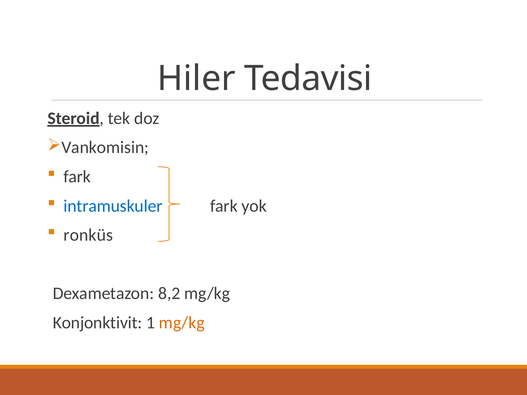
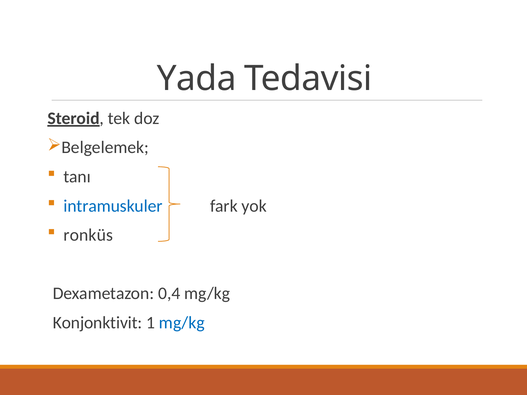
Hiler: Hiler -> Yada (197, 79)
Vankomisin: Vankomisin -> Belgelemek (105, 148)
fark: fark -> tanı (77, 177)
8,2: 8,2 -> 0,4 (169, 294)
mg/kg colour: orange -> blue (182, 323)
